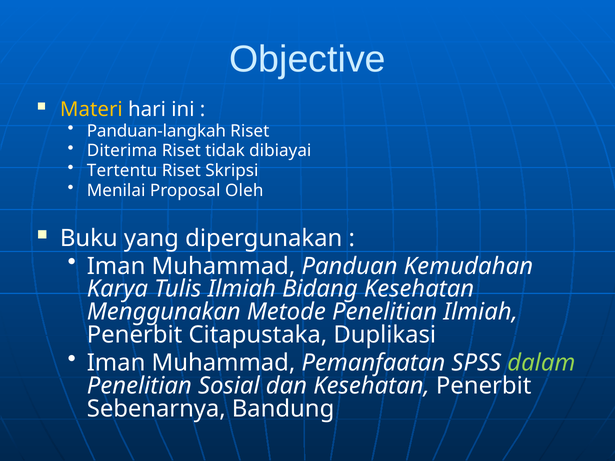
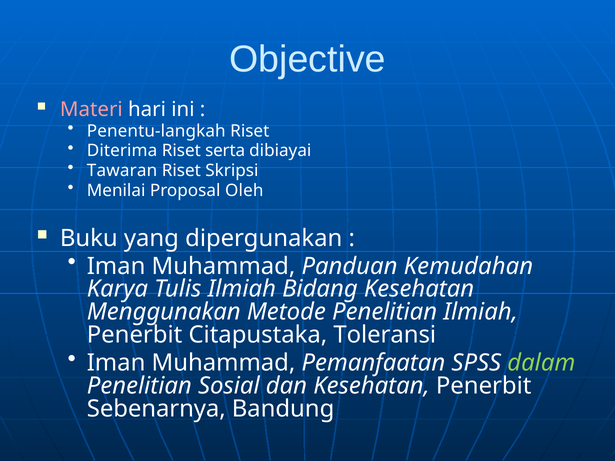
Materi colour: yellow -> pink (91, 109)
Panduan-langkah: Panduan-langkah -> Penentu-langkah (156, 131)
tidak: tidak -> serta (225, 151)
Tertentu: Tertentu -> Tawaran (122, 171)
Duplikasi: Duplikasi -> Toleransi (385, 335)
